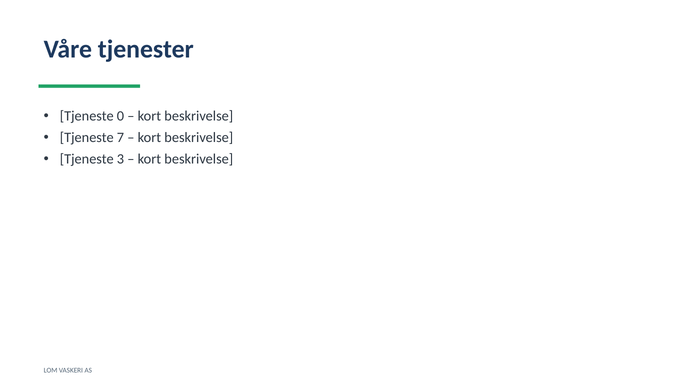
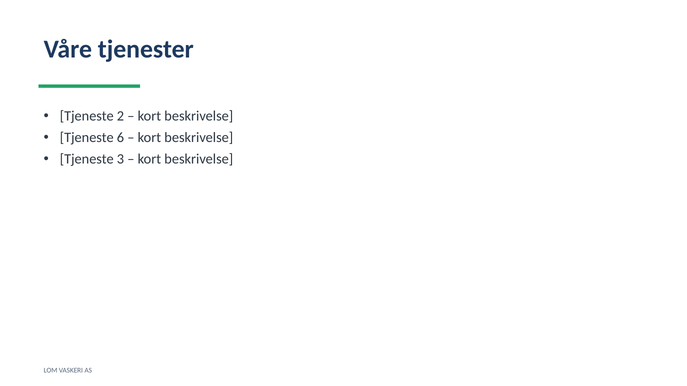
0: 0 -> 2 (120, 116)
7: 7 -> 6 (120, 138)
